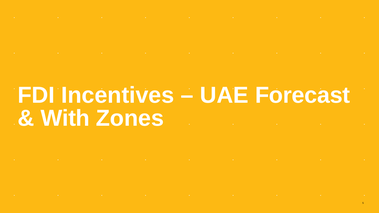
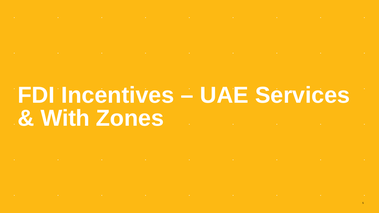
Forecast: Forecast -> Services (303, 95)
